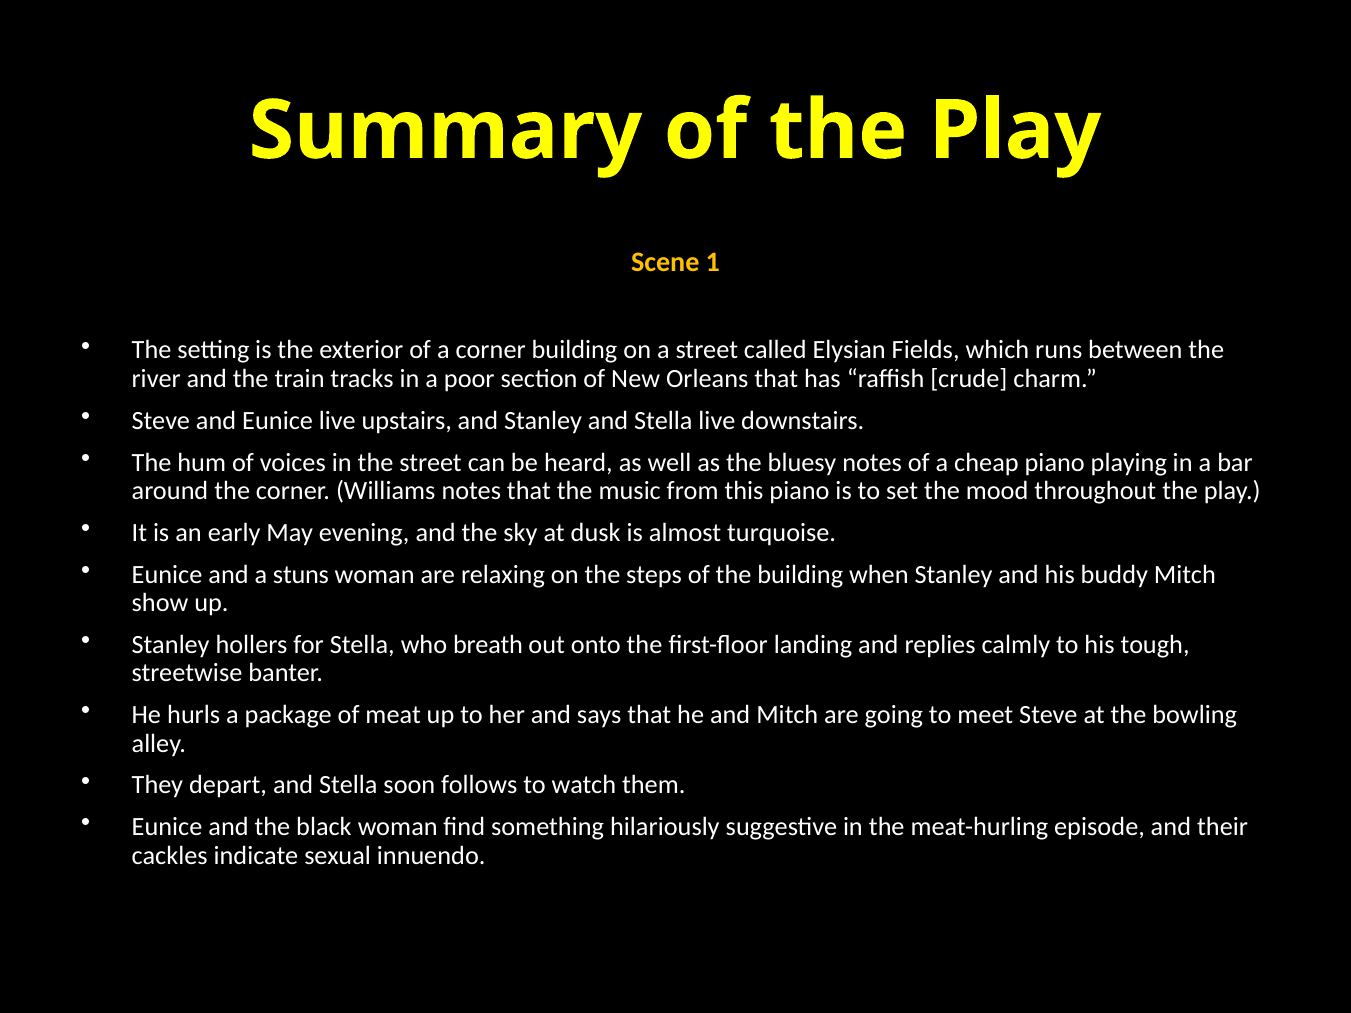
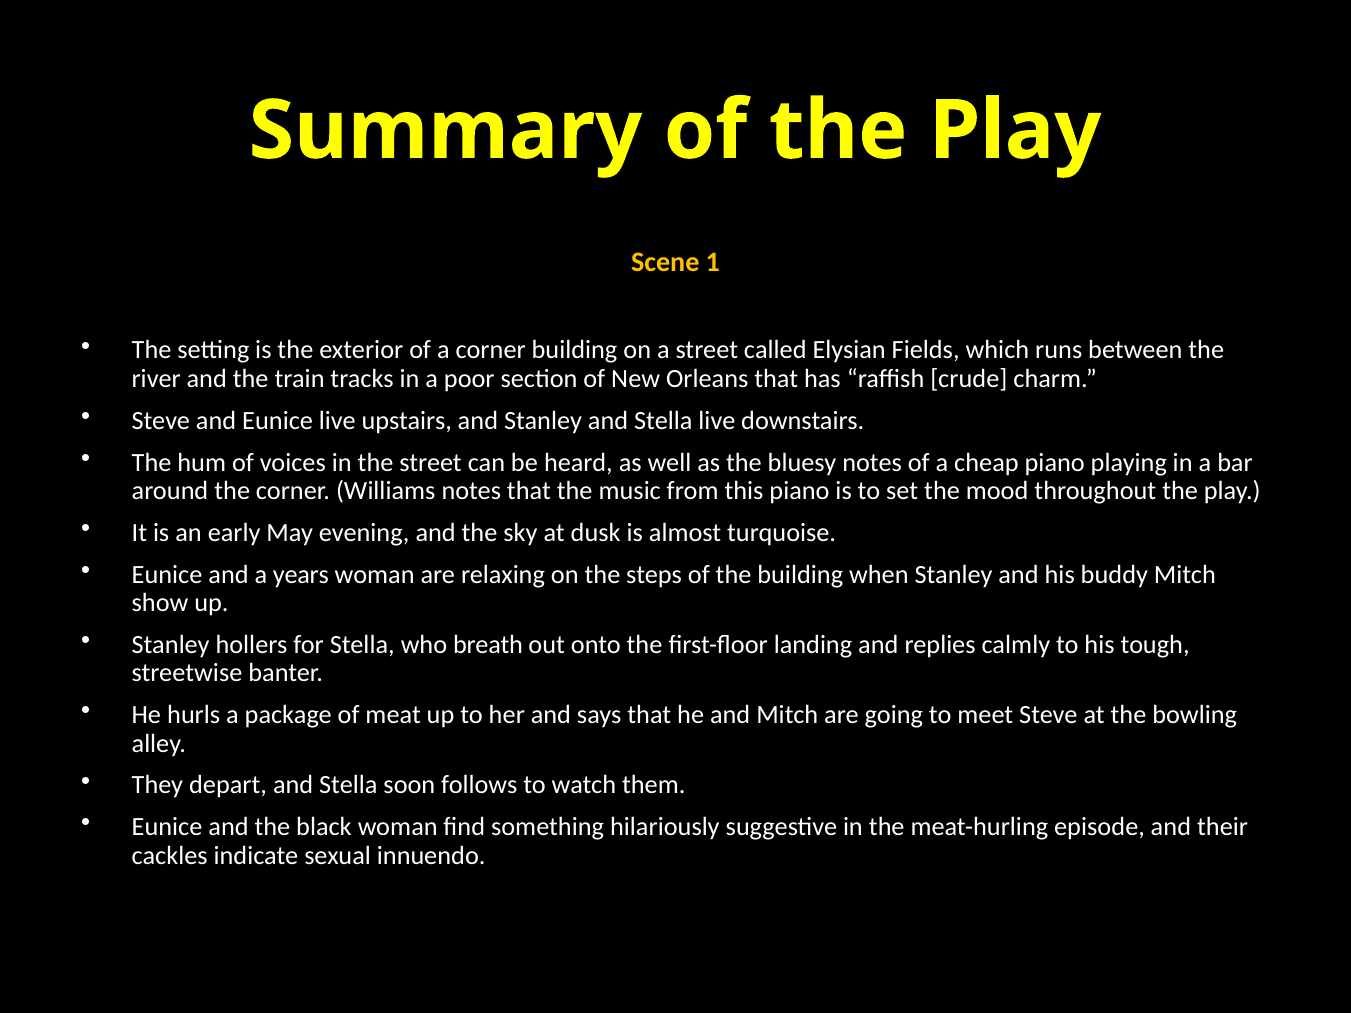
stuns: stuns -> years (301, 575)
